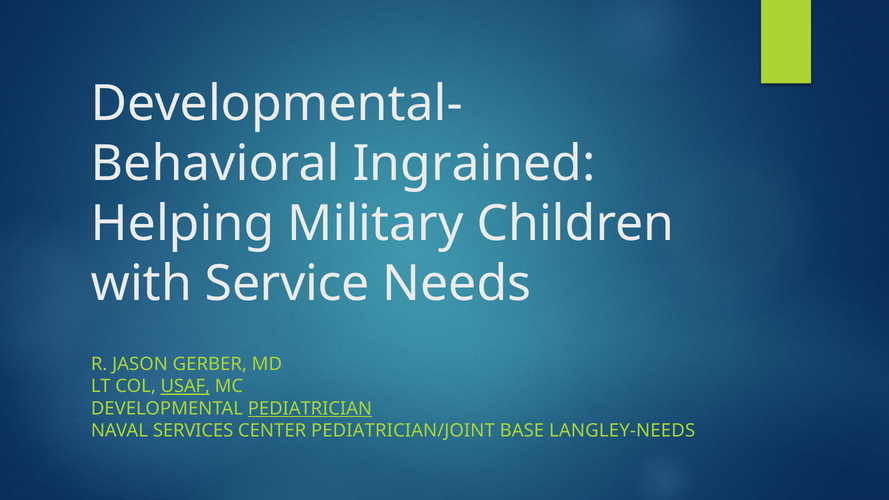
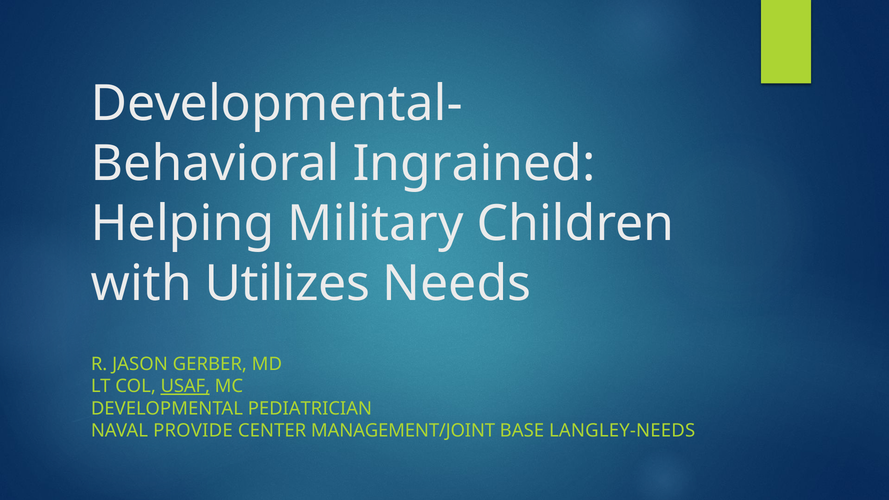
Service: Service -> Utilizes (287, 284)
PEDIATRICIAN underline: present -> none (310, 409)
SERVICES: SERVICES -> PROVIDE (193, 431)
PEDIATRICIAN/JOINT: PEDIATRICIAN/JOINT -> MANAGEMENT/JOINT (403, 431)
